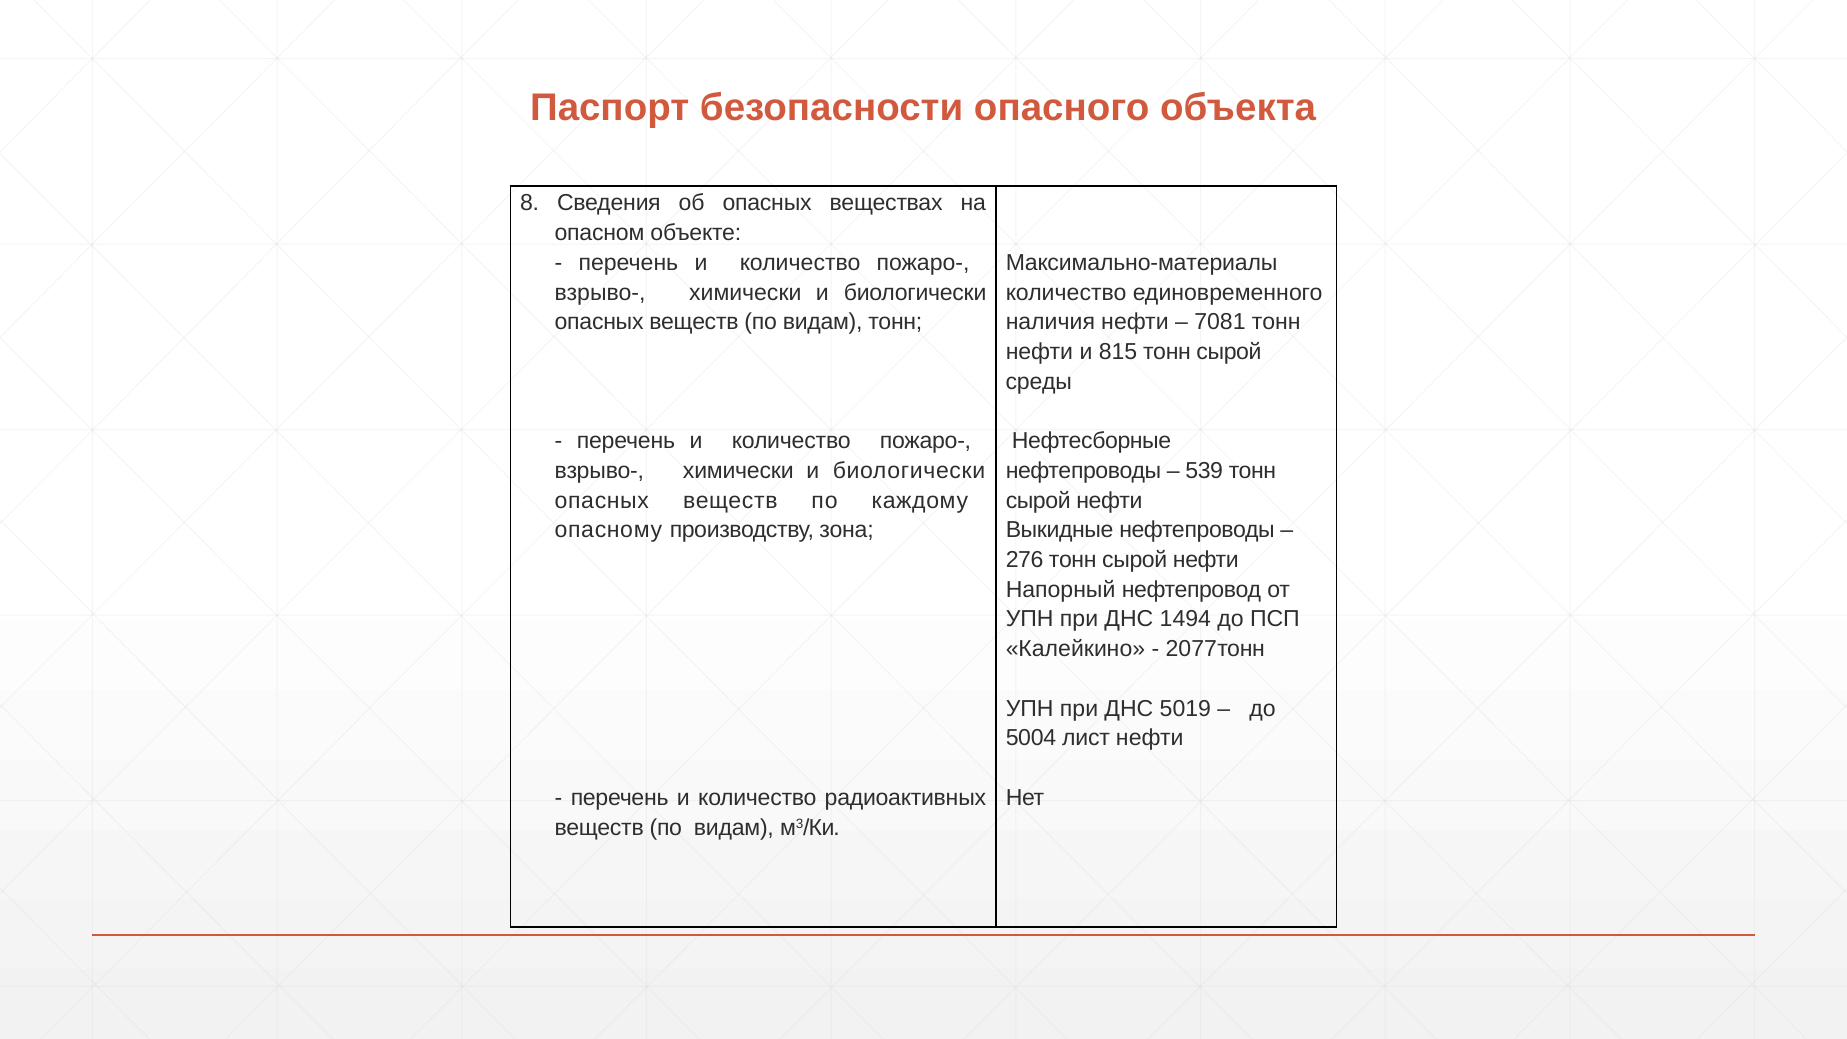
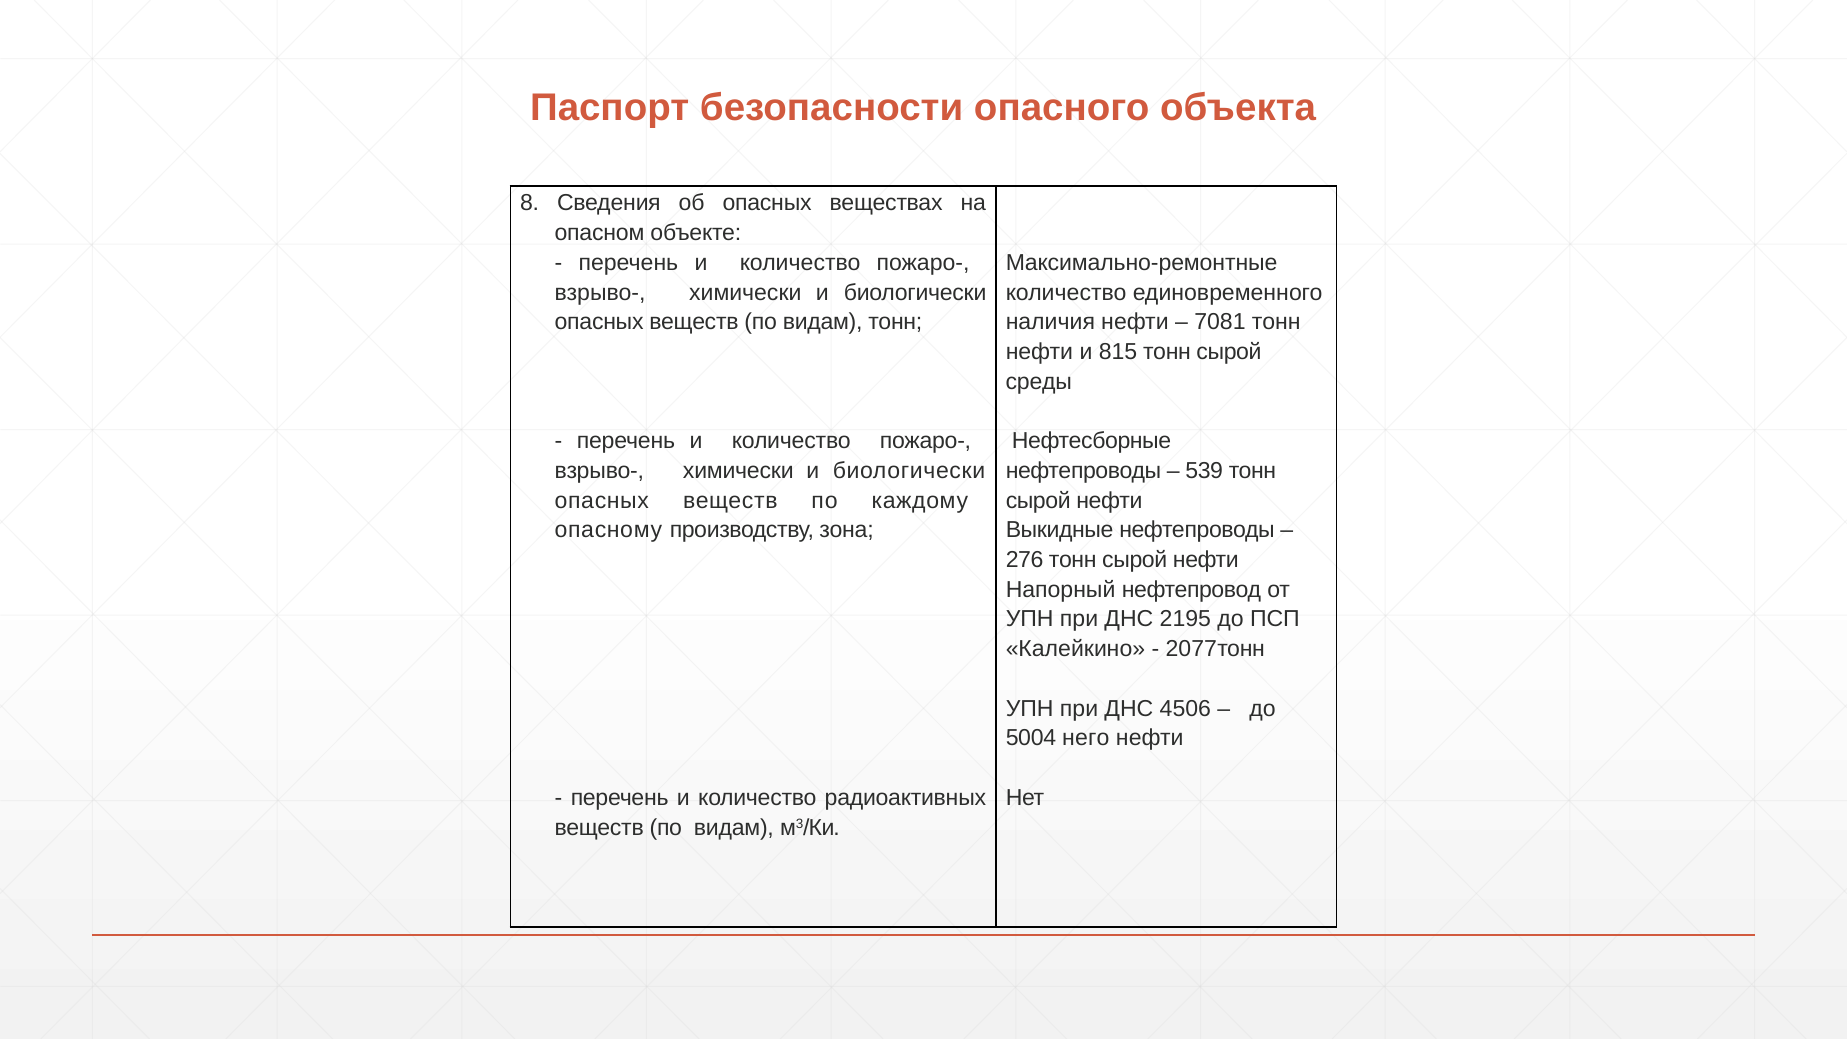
Максимально-материалы: Максимально-материалы -> Максимально-ремонтные (1142, 263)
1494: 1494 -> 2195 (1185, 619)
5019: 5019 -> 4506 (1185, 709)
лист: лист -> него (1086, 738)
